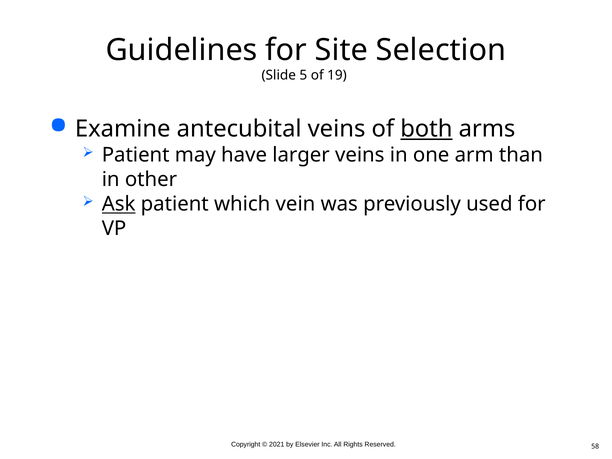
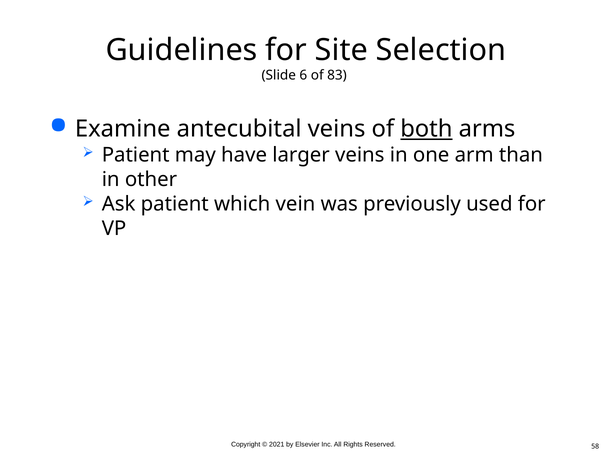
5: 5 -> 6 (303, 75)
19: 19 -> 83 (337, 75)
Ask underline: present -> none (119, 204)
